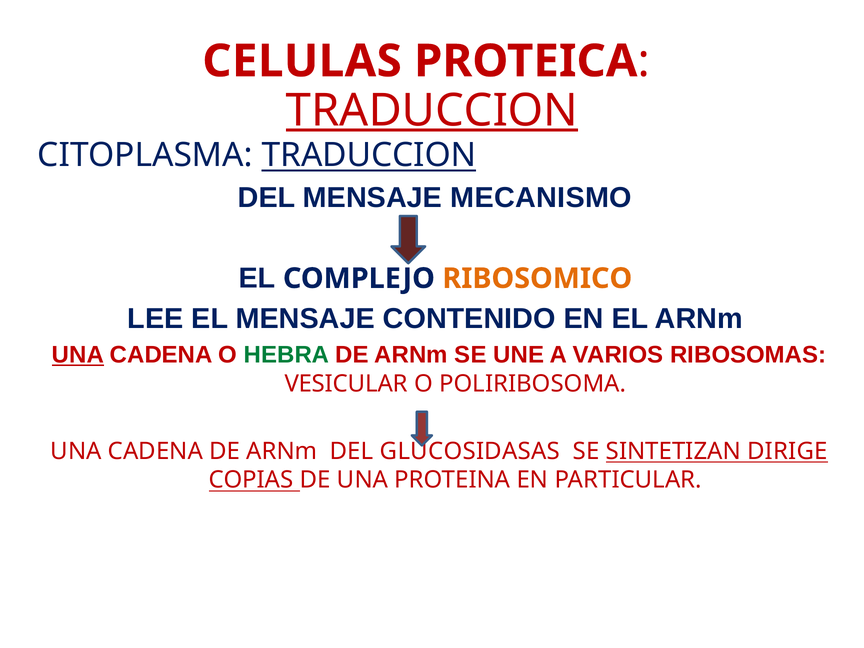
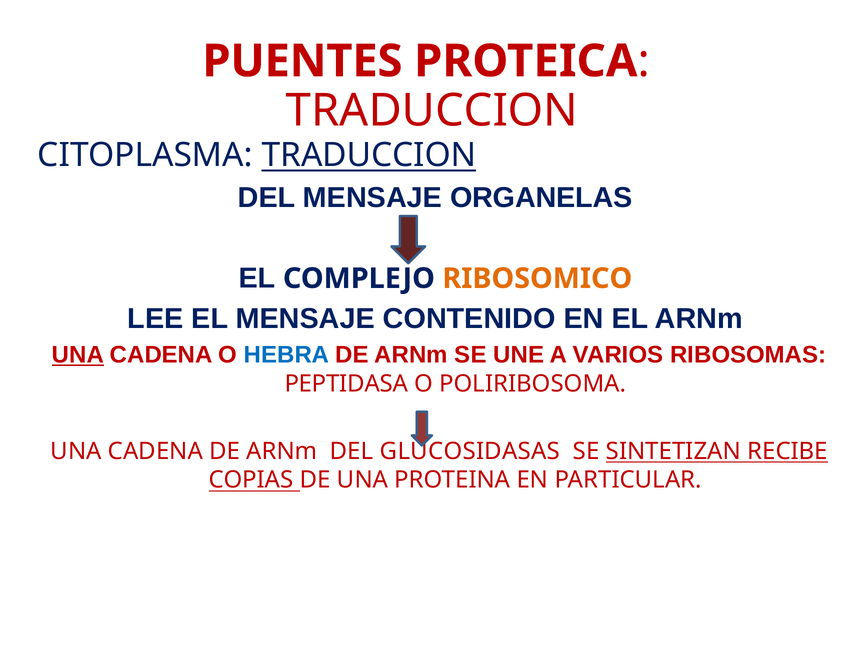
CELULAS: CELULAS -> PUENTES (302, 61)
TRADUCCION underline: present -> none (432, 110)
MECANISMO: MECANISMO -> ORGANELAS (541, 198)
HEBRA colour: green -> blue (287, 355)
VESICULAR: VESICULAR -> PEPTIDASA (346, 384)
DIRIGE: DIRIGE -> RECIBE (787, 451)
